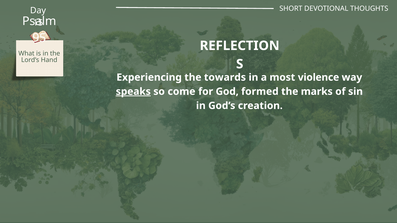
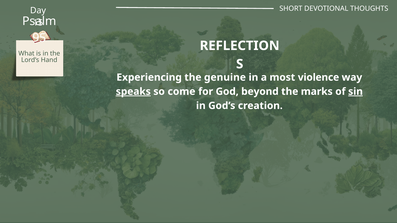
towards: towards -> genuine (225, 77)
formed: formed -> beyond (260, 92)
sin underline: none -> present (356, 92)
